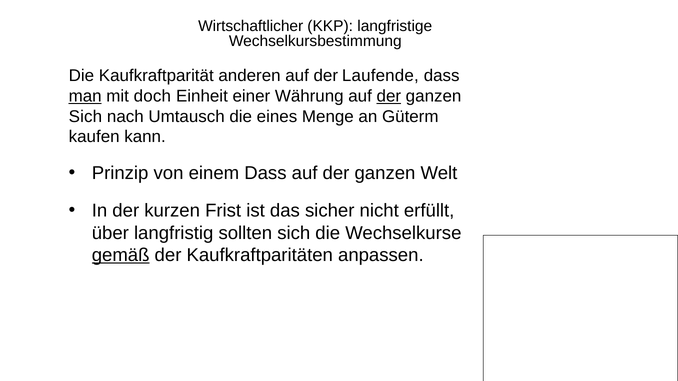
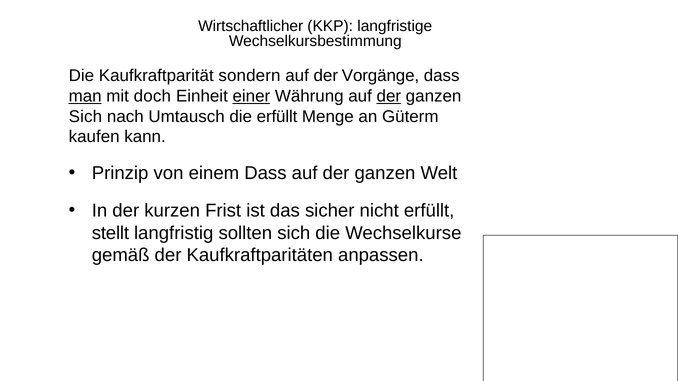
anderen: anderen -> sondern (249, 76)
Laufende: Laufende -> Vorgänge (380, 76)
einer underline: none -> present (251, 96)
die eines: eines -> erfüllt (277, 117)
über: über -> stellt (110, 233)
gemäß underline: present -> none (121, 255)
